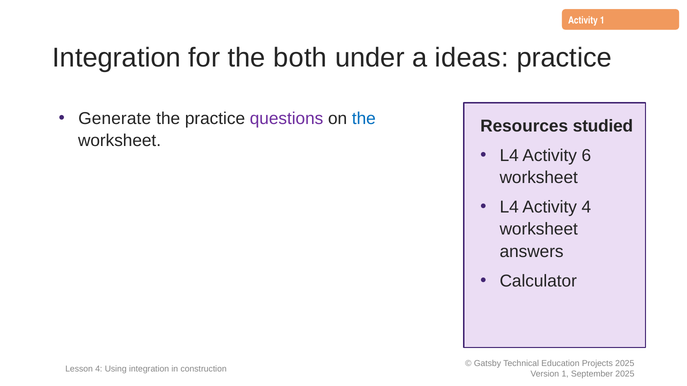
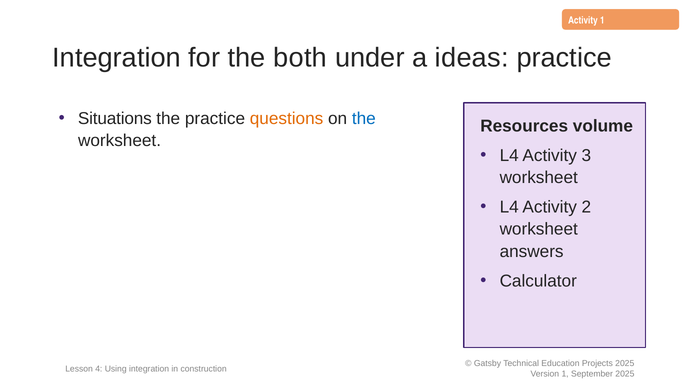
Generate: Generate -> Situations (115, 119)
questions colour: purple -> orange (287, 119)
studied: studied -> volume (603, 126)
6: 6 -> 3 (586, 156)
Activity 4: 4 -> 2 (586, 207)
